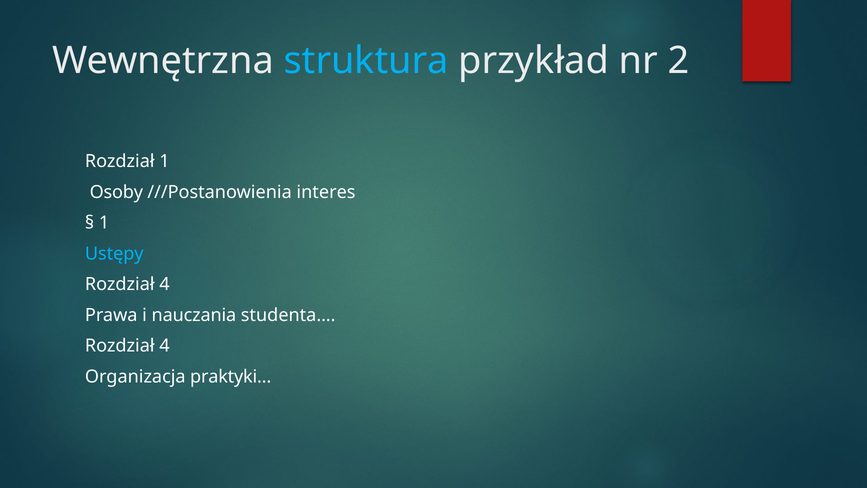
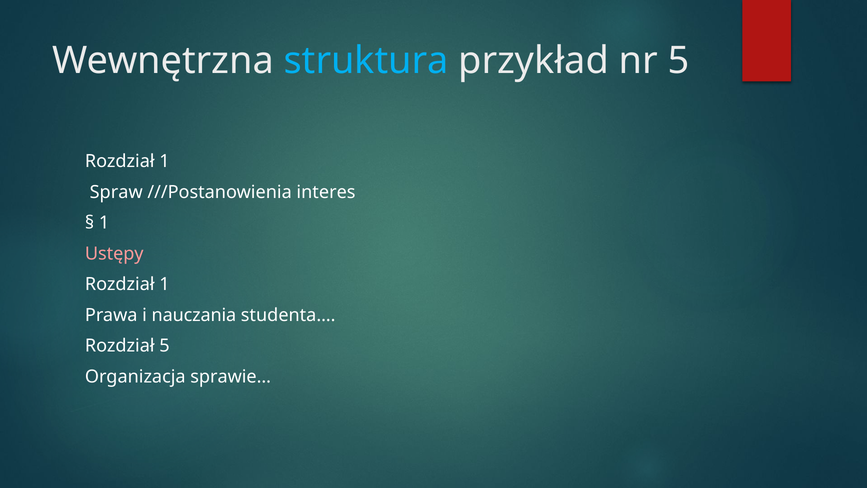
nr 2: 2 -> 5 (679, 61)
Osoby: Osoby -> Spraw (116, 192)
Ustępy colour: light blue -> pink (114, 254)
4: 4 -> 1 (164, 284)
4: 4 -> 5 (164, 346)
praktyki…: praktyki… -> sprawie… (231, 376)
